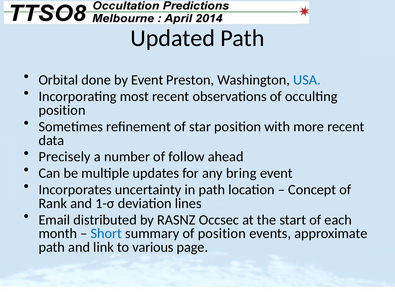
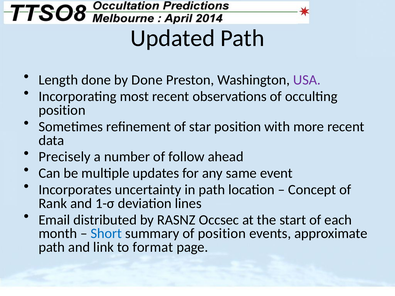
Orbital: Orbital -> Length (58, 80)
by Event: Event -> Done (147, 80)
USA colour: blue -> purple (307, 80)
bring: bring -> same (241, 173)
various: various -> format (153, 247)
